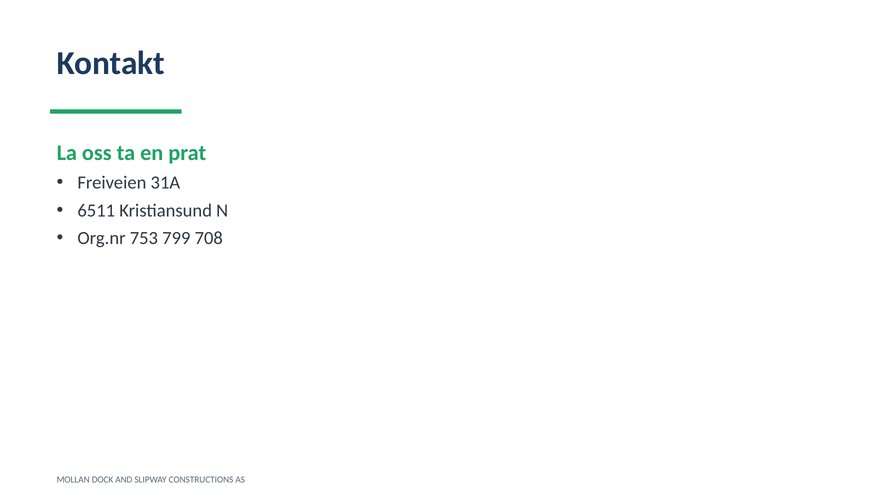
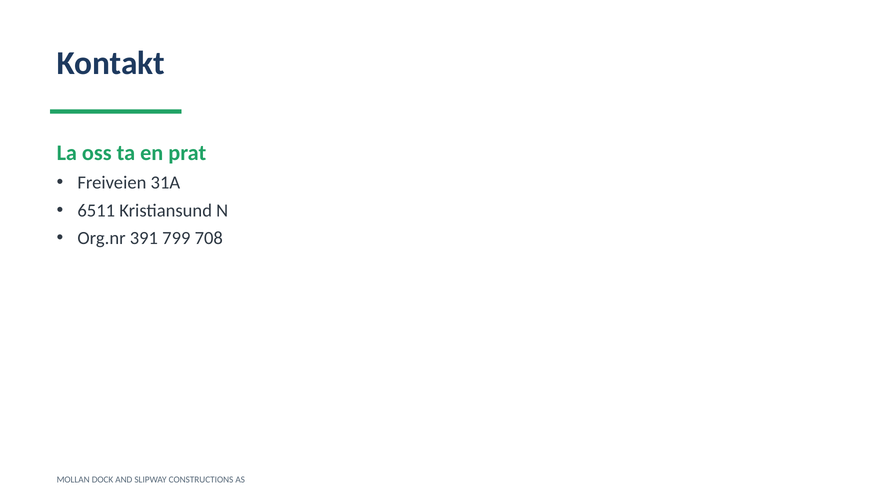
753: 753 -> 391 (144, 239)
